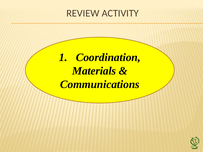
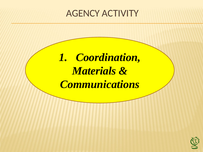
REVIEW: REVIEW -> AGENCY (83, 13)
